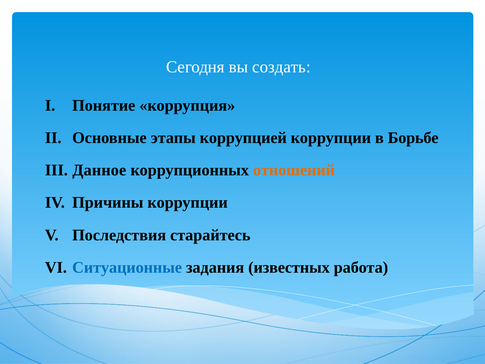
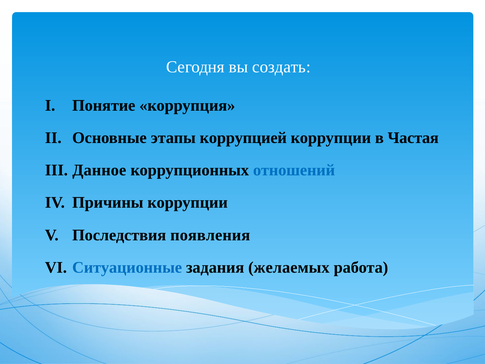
Борьбе: Борьбе -> Частая (413, 138)
отношений colour: orange -> blue (294, 170)
старайтесь: старайтесь -> появления (210, 235)
известных: известных -> желаемых (289, 267)
